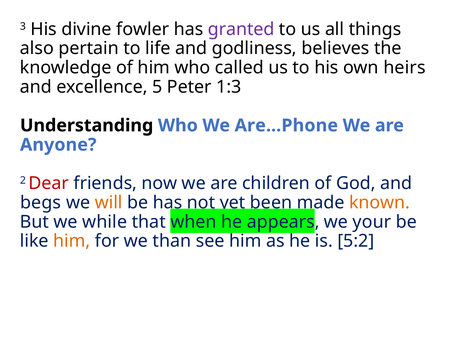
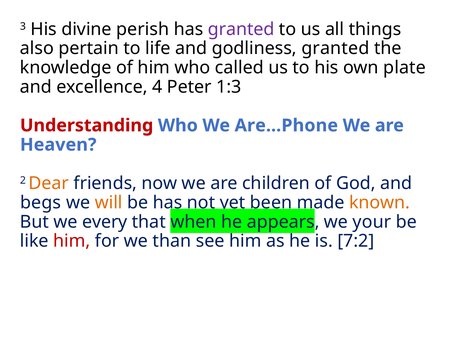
fowler: fowler -> perish (143, 29)
godliness believes: believes -> granted (335, 48)
heirs: heirs -> plate (405, 68)
5: 5 -> 4 (157, 87)
Understanding colour: black -> red (87, 126)
Anyone: Anyone -> Heaven (58, 145)
Dear colour: red -> orange (49, 183)
while: while -> every (105, 222)
him colour: orange -> red (72, 241)
5:2: 5:2 -> 7:2 (356, 241)
